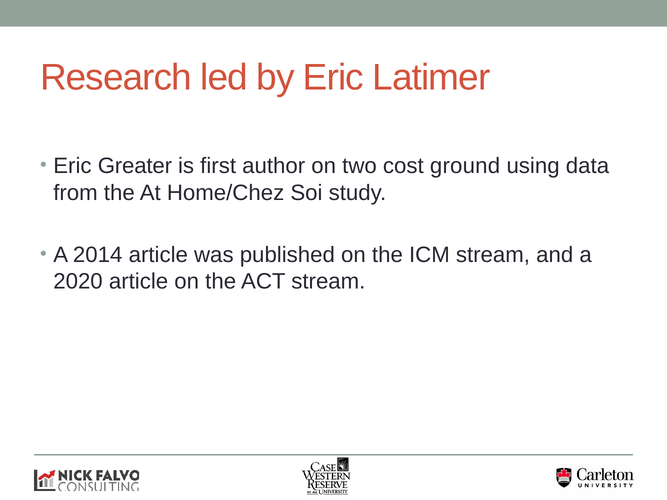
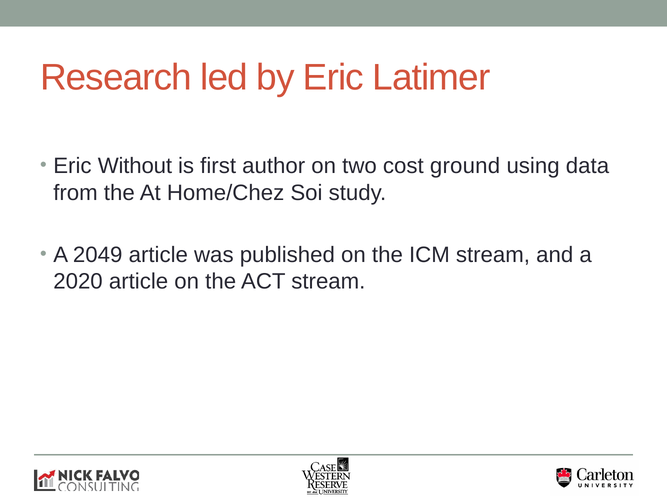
Greater: Greater -> Without (135, 166)
2014: 2014 -> 2049 (98, 255)
